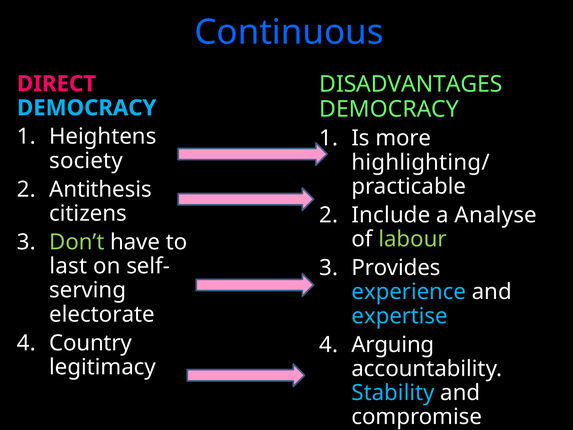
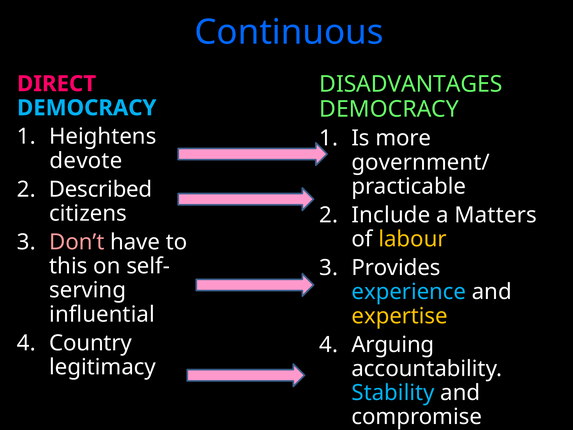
society: society -> devote (86, 161)
highlighting/: highlighting/ -> government/ (421, 162)
Antithesis: Antithesis -> Described (101, 189)
Analyse: Analyse -> Matters (496, 215)
labour colour: light green -> yellow (413, 239)
Don’t colour: light green -> pink (77, 242)
last: last -> this (68, 266)
electorate: electorate -> influential (102, 314)
expertise colour: light blue -> yellow (400, 316)
